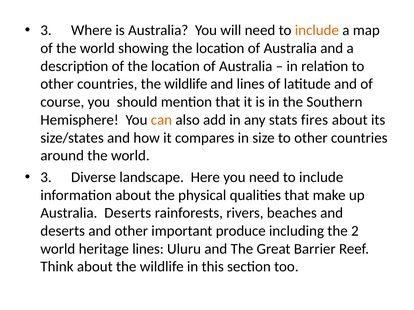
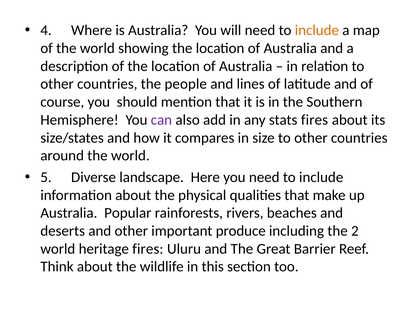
3: 3 -> 4 (46, 30)
countries the wildlife: wildlife -> people (186, 84)
can colour: orange -> purple (161, 120)
3: 3 -> 5 (46, 178)
Australia Deserts: Deserts -> Popular (128, 213)
heritage lines: lines -> fires (148, 249)
